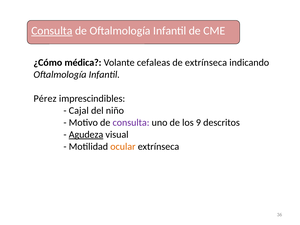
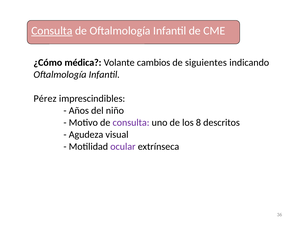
cefaleas: cefaleas -> cambios (154, 63)
de extrínseca: extrínseca -> siguientes (206, 63)
Cajal: Cajal -> Años (79, 111)
9: 9 -> 8 (198, 123)
Agudeza underline: present -> none (86, 135)
ocular colour: orange -> purple (123, 147)
